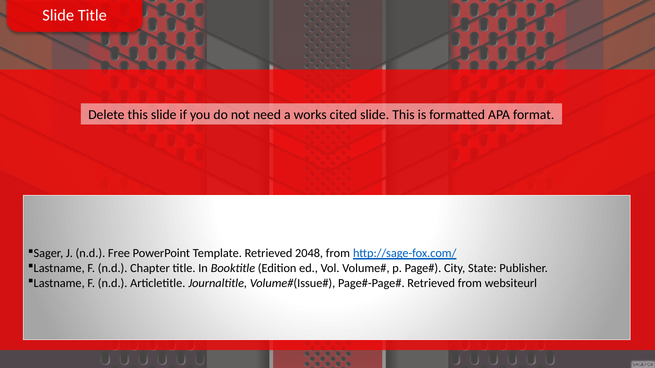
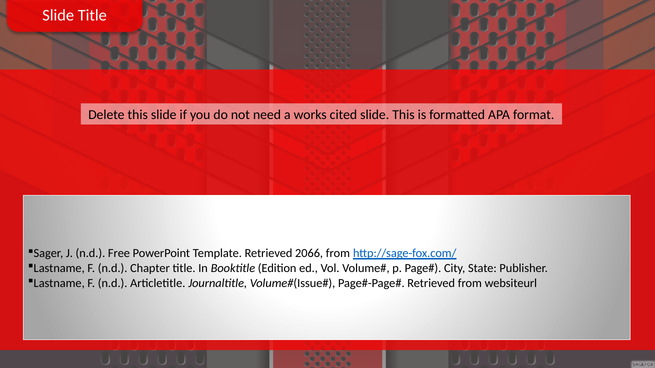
2048: 2048 -> 2066 (309, 254)
